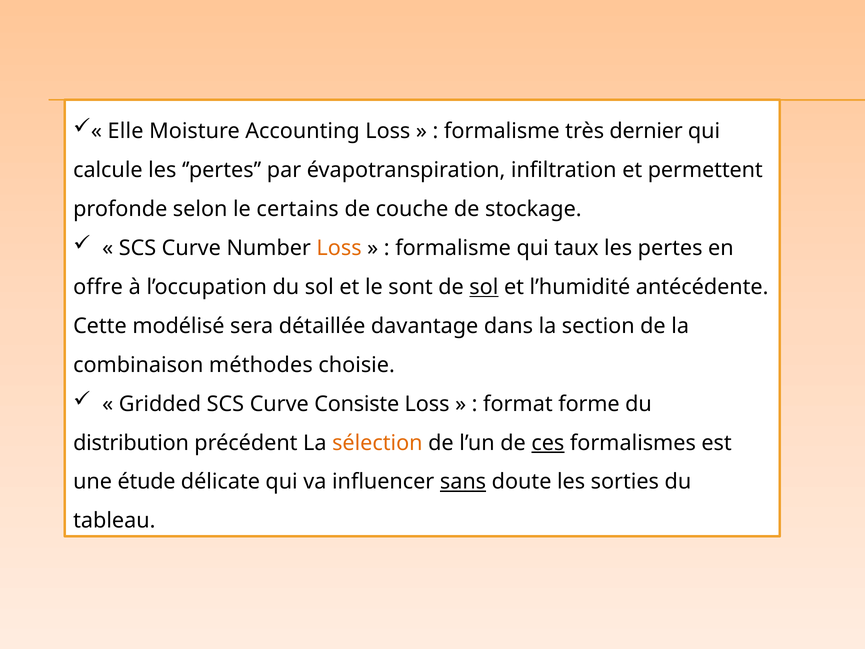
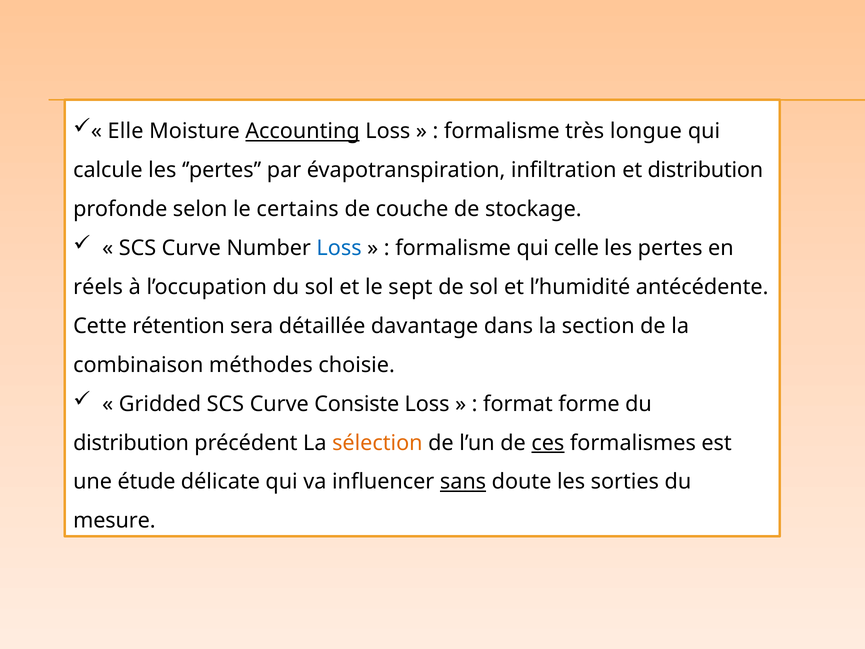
Accounting underline: none -> present (302, 131)
dernier: dernier -> longue (646, 131)
et permettent: permettent -> distribution (705, 170)
Loss colour: orange -> blue (339, 248)
taux: taux -> celle (576, 248)
offre: offre -> réels (98, 287)
sont: sont -> sept (410, 287)
sol underline: present -> none (484, 287)
modélisé: modélisé -> rétention (179, 326)
tableau: tableau -> mesure (114, 521)
